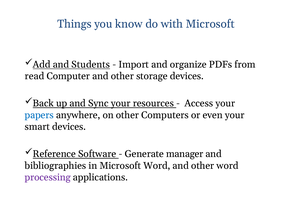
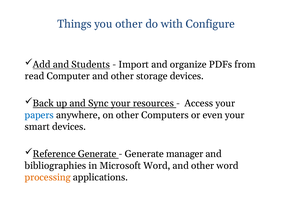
you know: know -> other (129, 24)
with Microsoft: Microsoft -> Configure (210, 24)
Reference Software: Software -> Generate (97, 154)
processing colour: purple -> orange (48, 177)
